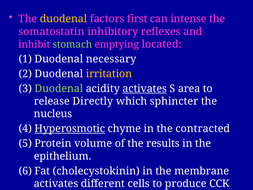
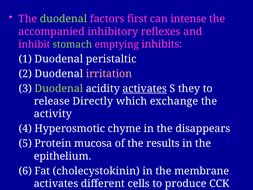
duodenal colour: yellow -> light green (64, 19)
somatostatin: somatostatin -> accompanied (52, 32)
located: located -> inhibits (162, 44)
necessary: necessary -> peristaltic (111, 59)
irritation colour: yellow -> pink (109, 74)
area: area -> they (189, 88)
sphincter: sphincter -> exchange (174, 101)
nucleus: nucleus -> activity (53, 114)
Hyperosmotic underline: present -> none (70, 129)
contracted: contracted -> disappears (203, 129)
volume: volume -> mucosa (93, 143)
